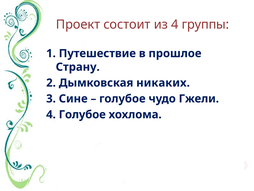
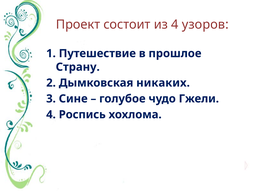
группы: группы -> узоров (205, 24)
4 Голубое: Голубое -> Роспись (82, 114)
